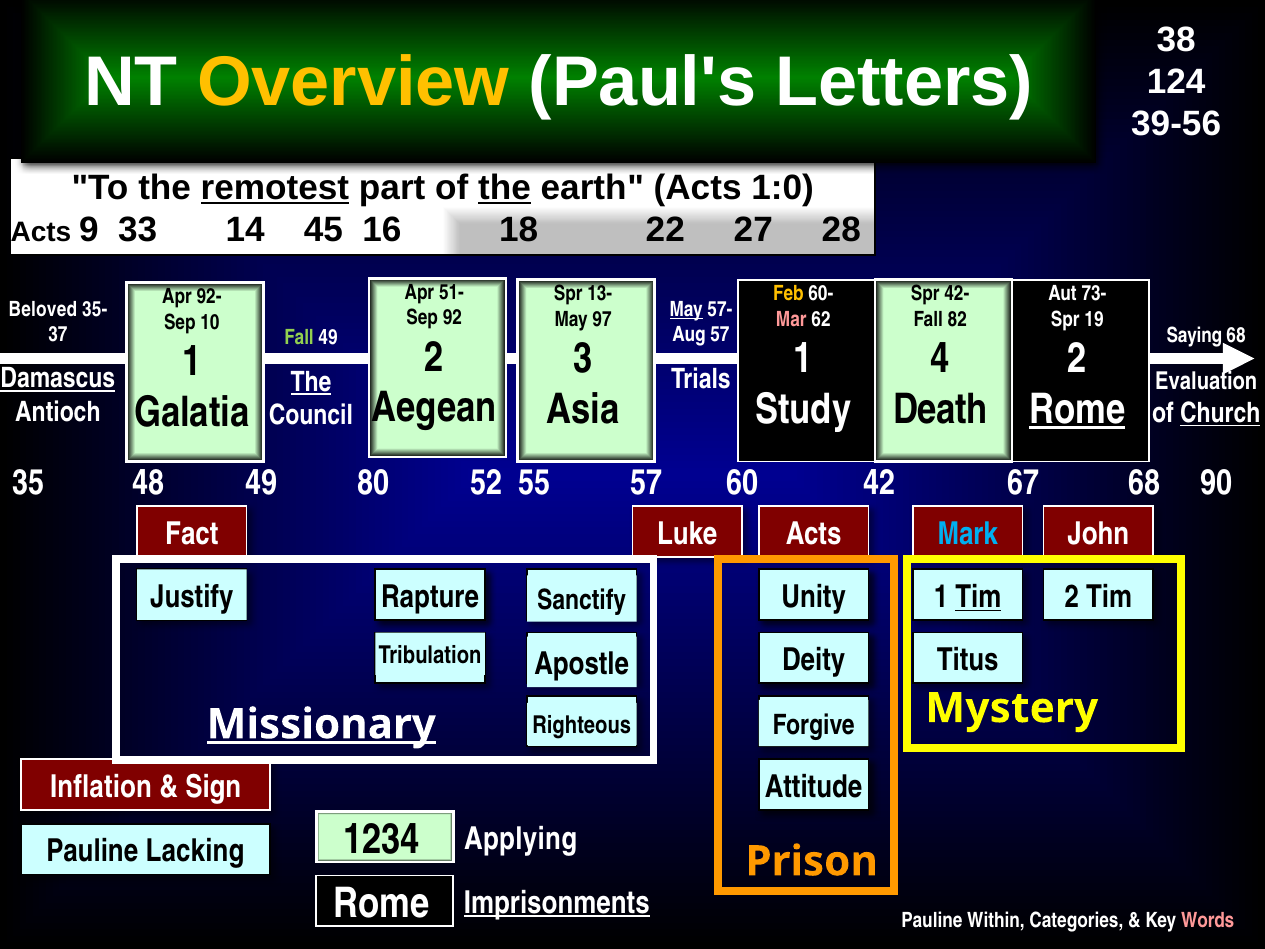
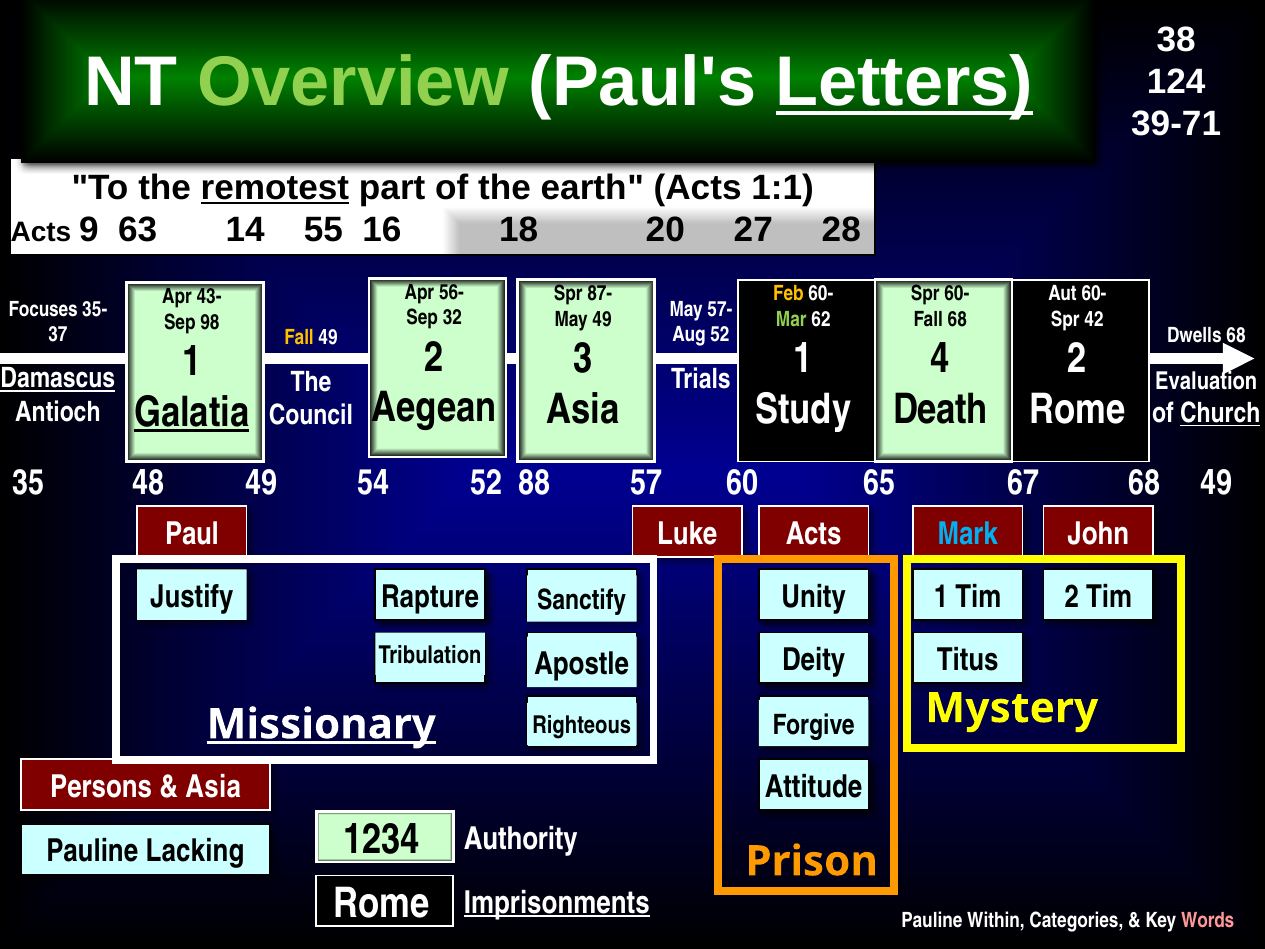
Overview colour: yellow -> light green (353, 82)
Letters underline: none -> present (904, 82)
39-56: 39-56 -> 39-71 (1176, 124)
the underline: present -> none (505, 188)
1:0: 1:0 -> 1:1 (783, 188)
33: 33 -> 63 (138, 230)
45: 45 -> 55 (323, 230)
22: 22 -> 20 (665, 230)
51-: 51- -> 56- (452, 292)
13-: 13- -> 87- (600, 294)
Spr 42-: 42- -> 60- (957, 294)
Aut 73-: 73- -> 60- (1094, 294)
92-: 92- -> 43- (209, 297)
Beloved: Beloved -> Focuses (43, 309)
May underline: present -> none (686, 309)
92: 92 -> 32 (452, 318)
May 97: 97 -> 49 (602, 319)
Mar colour: pink -> light green (791, 319)
Fall 82: 82 -> 68 (957, 319)
19: 19 -> 42 (1094, 319)
10: 10 -> 98 (210, 322)
Aug 57: 57 -> 52 (720, 335)
Saying: Saying -> Dwells (1194, 336)
Fall colour: light green -> yellow (299, 338)
The underline: present -> none (311, 382)
Rome underline: present -> none (1077, 409)
Galatia underline: none -> present (192, 412)
80: 80 -> 54 (374, 483)
55: 55 -> 88 (534, 483)
42: 42 -> 65 (879, 483)
90: 90 -> 49 (1216, 483)
Fact: Fact -> Paul (192, 533)
Tim underline: present -> none (978, 597)
Inflation: Inflation -> Persons (101, 786)
Sign: Sign -> Asia (213, 786)
Applying: Applying -> Authority (521, 838)
